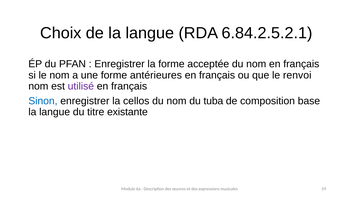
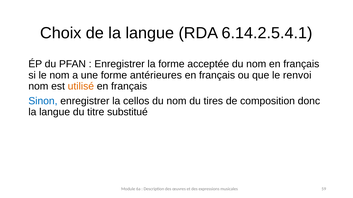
6.84.2.5.2.1: 6.84.2.5.2.1 -> 6.14.2.5.4.1 (267, 33)
utilisé colour: purple -> orange (81, 87)
tuba: tuba -> tires (213, 101)
base: base -> donc (309, 101)
existante: existante -> substitué (127, 112)
